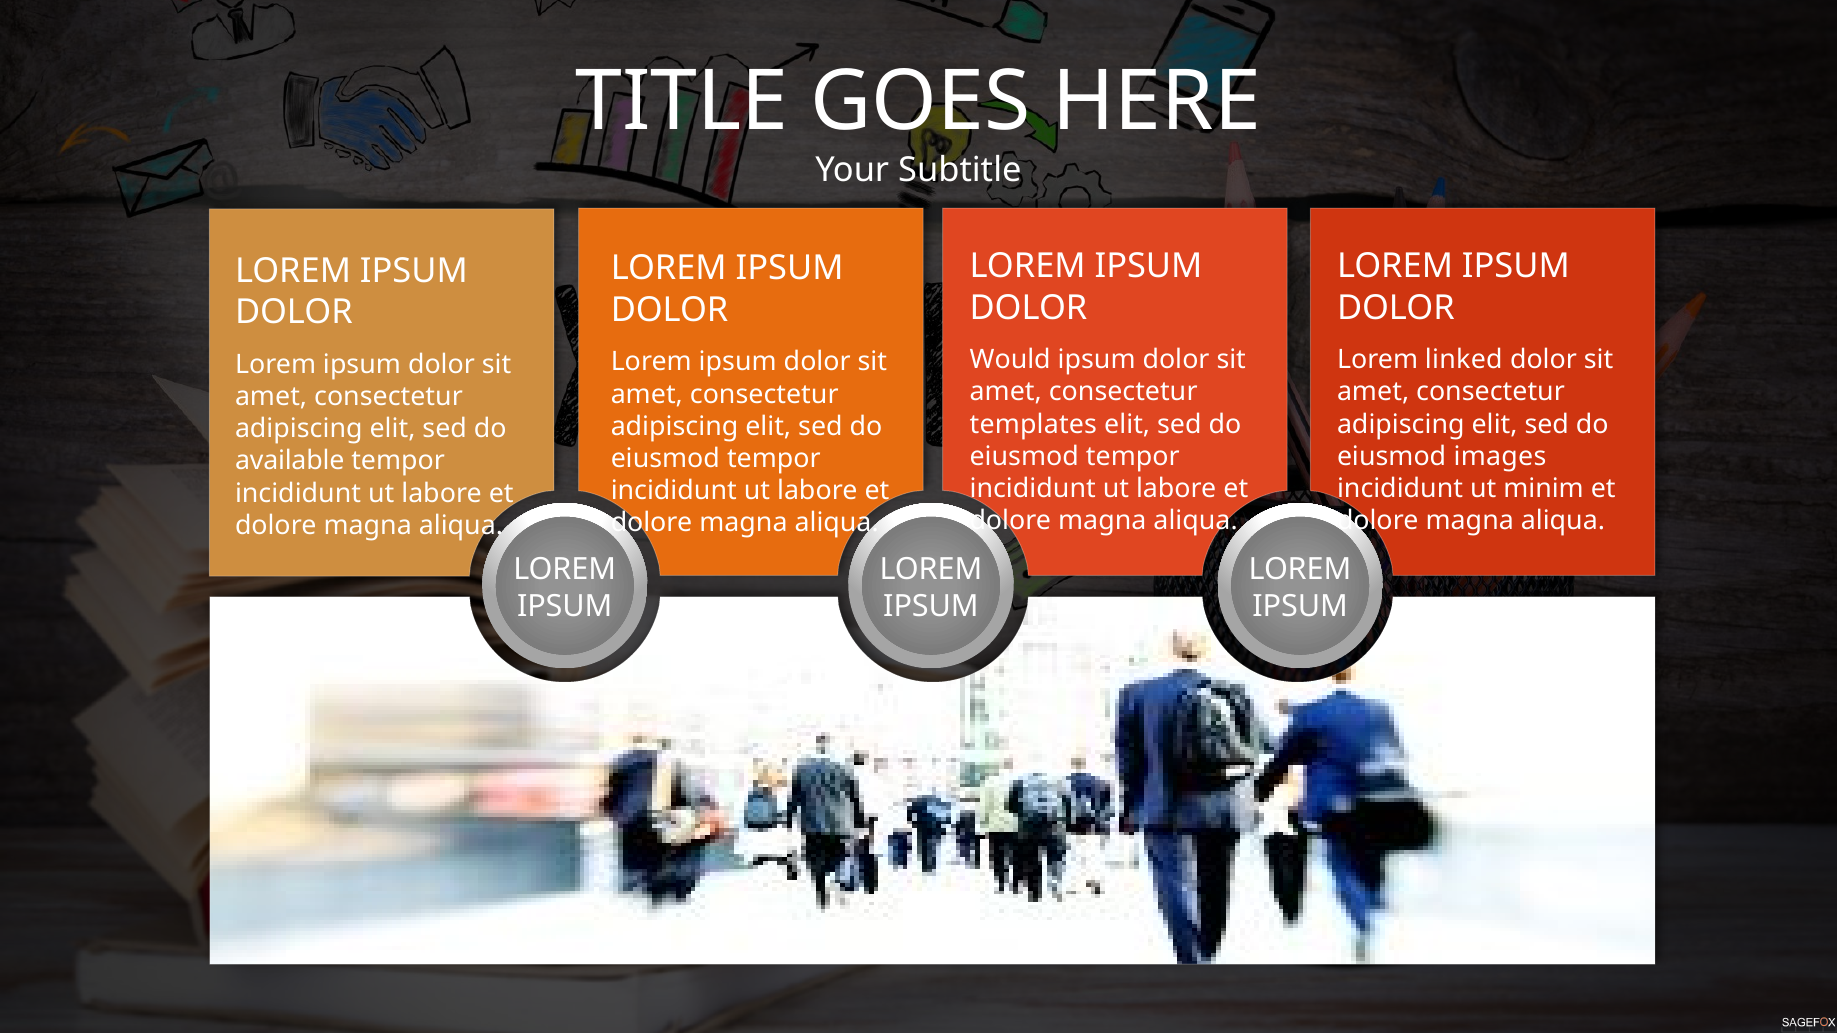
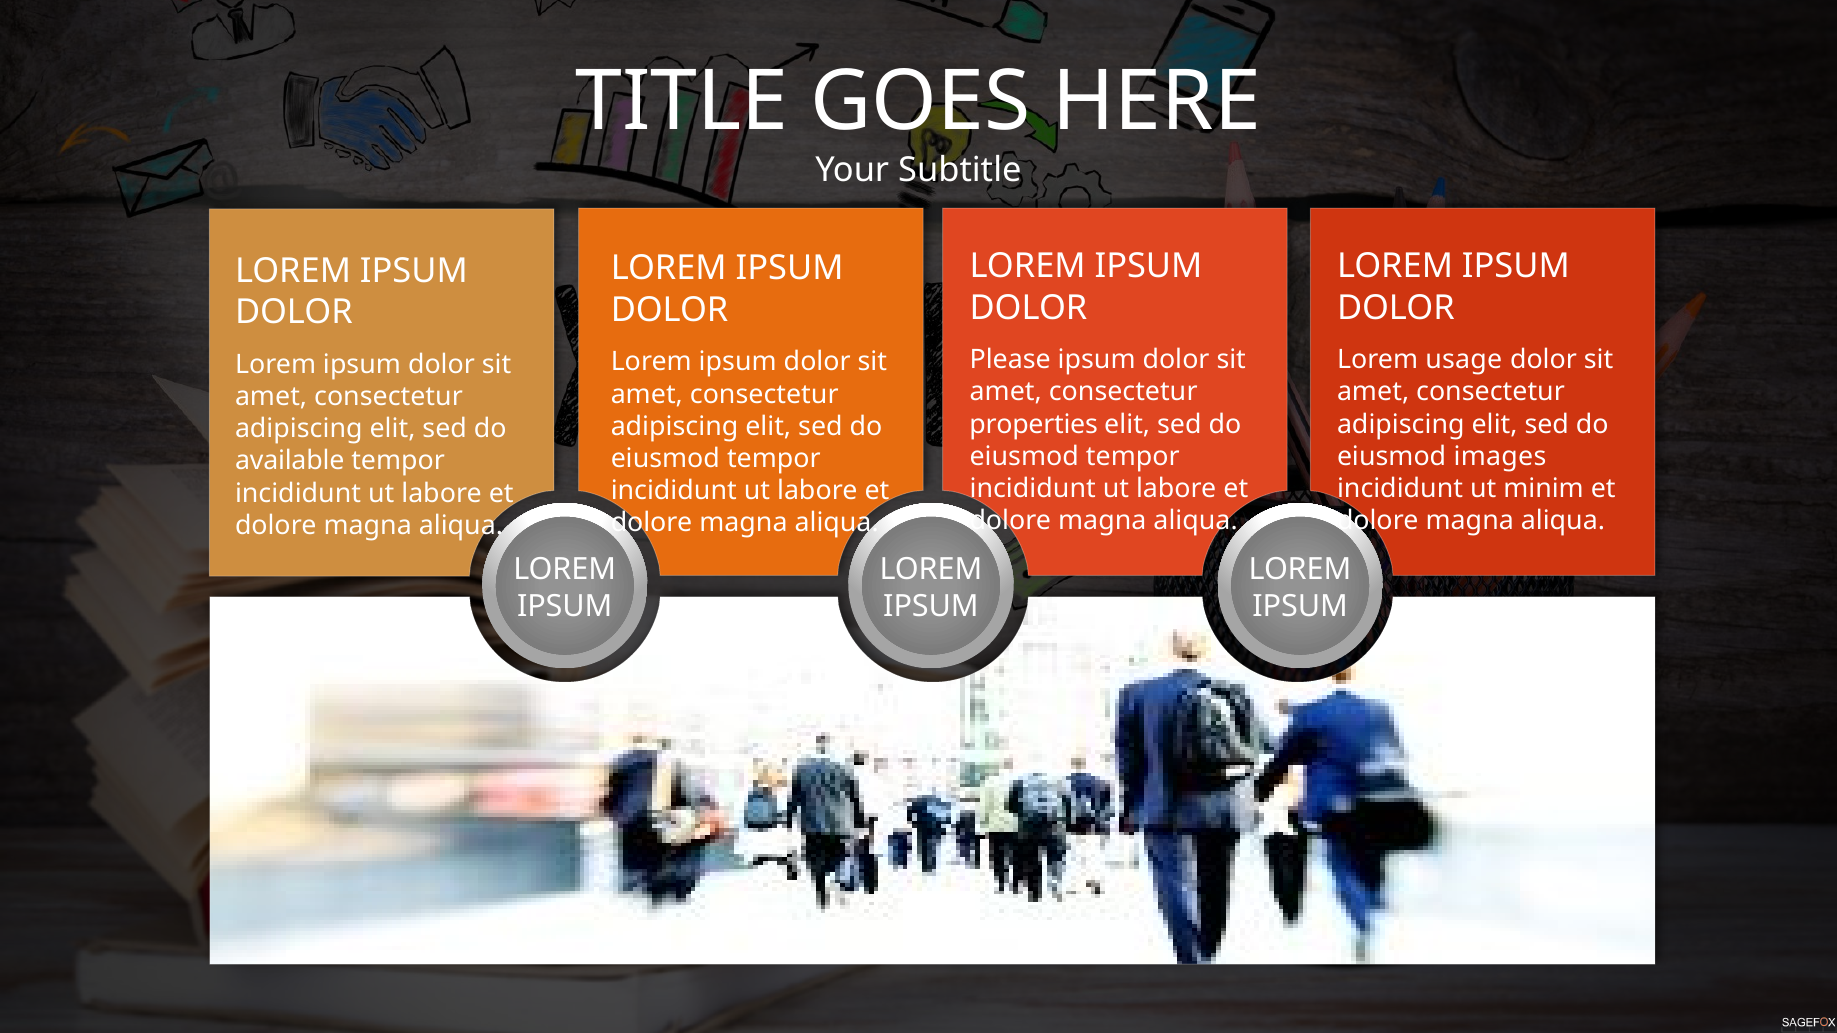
Would: Would -> Please (1010, 360)
linked: linked -> usage (1464, 360)
templates: templates -> properties (1034, 424)
